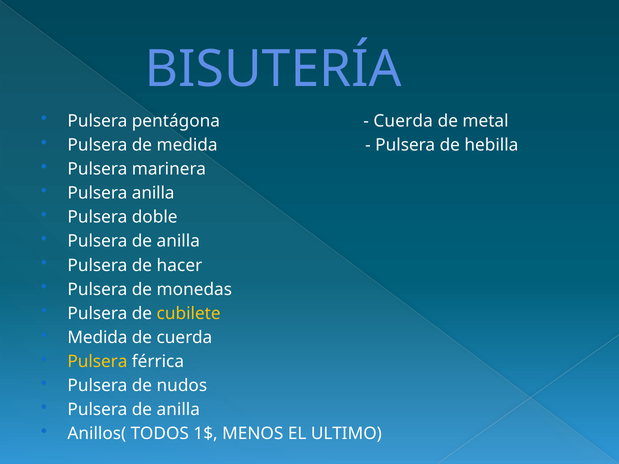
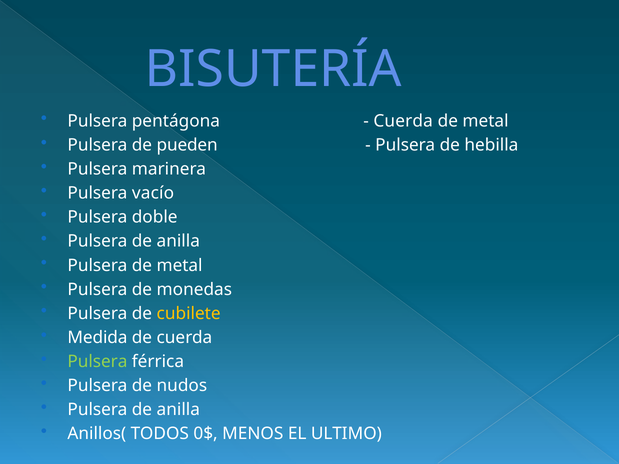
de medida: medida -> pueden (187, 145)
Pulsera anilla: anilla -> vacío (153, 193)
Pulsera de hacer: hacer -> metal (180, 265)
Pulsera colour: yellow -> light green (97, 362)
1$: 1$ -> 0$ (206, 434)
